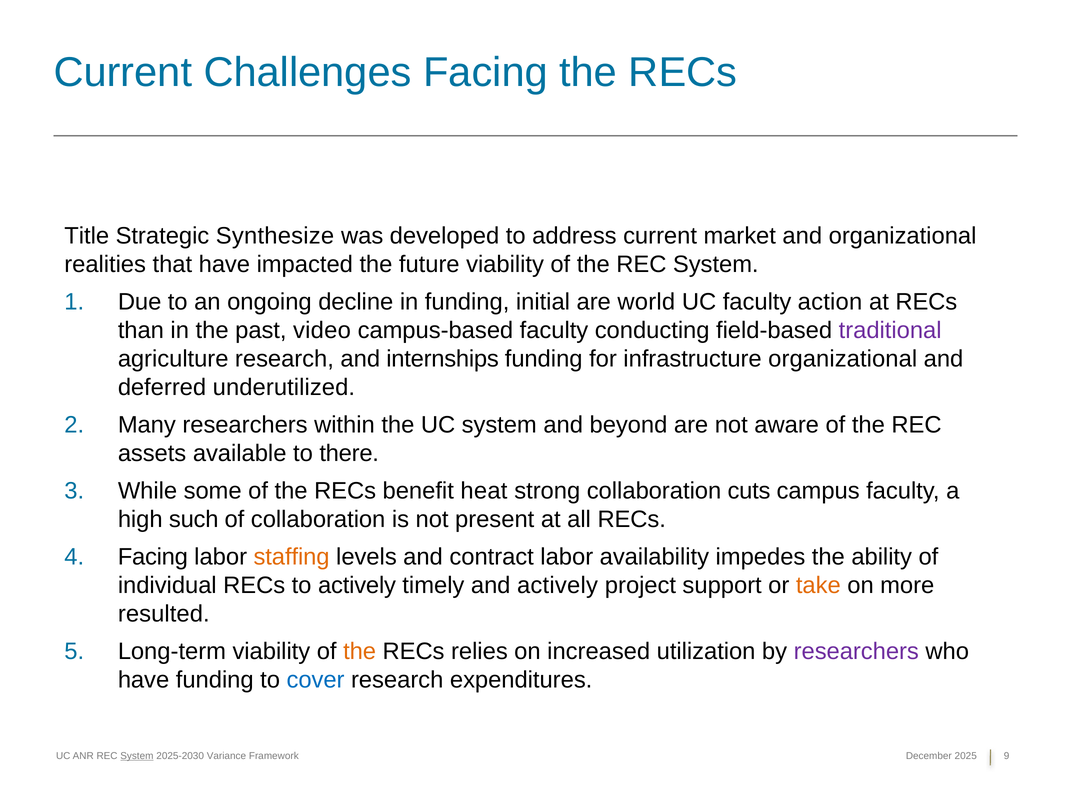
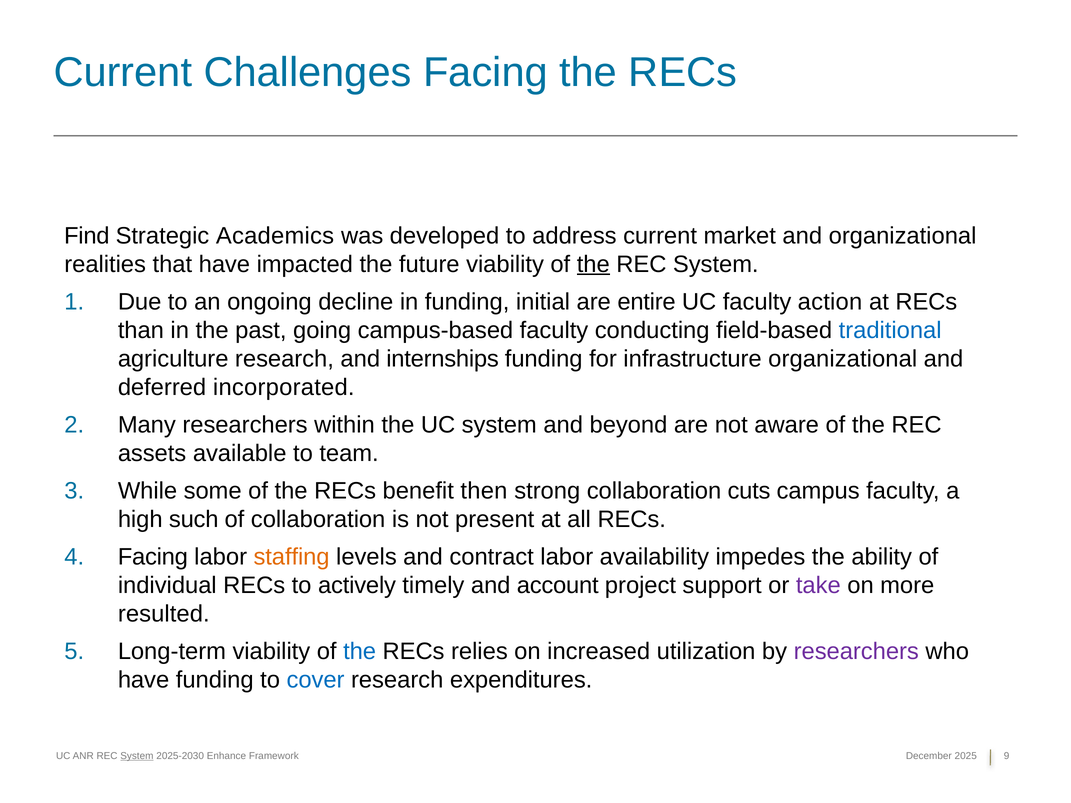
Title: Title -> Find (87, 236)
Synthesize: Synthesize -> Academics (275, 236)
the underline: none -> present (593, 264)
world: world -> entire (647, 302)
video: video -> going (322, 330)
traditional colour: purple -> blue (890, 330)
underutilized: underutilized -> incorporated (284, 387)
there: there -> team (349, 453)
heat: heat -> then (484, 491)
and actively: actively -> account (558, 586)
take colour: orange -> purple (818, 586)
the colour: orange -> blue (360, 652)
Variance: Variance -> Enhance (226, 756)
